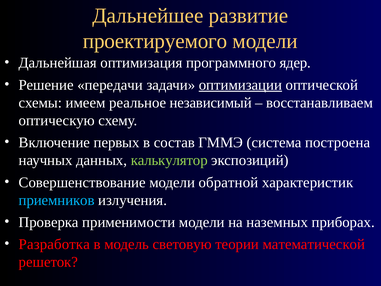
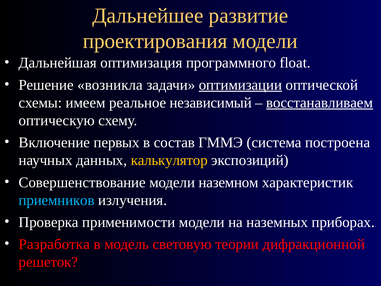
проектируемого: проектируемого -> проектирования (155, 41)
ядер: ядер -> float (295, 63)
передачи: передачи -> возникла (110, 85)
восстанавливаем underline: none -> present (320, 103)
калькулятор colour: light green -> yellow (169, 160)
обратной: обратной -> наземном (229, 182)
математической: математической -> дифракционной (314, 244)
